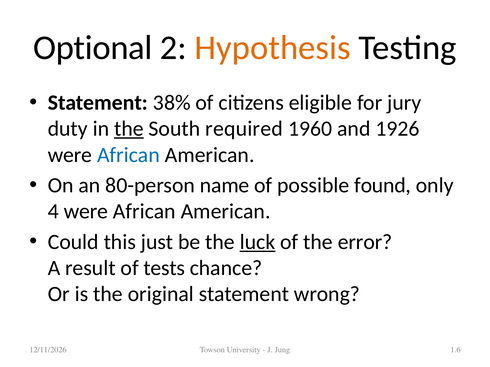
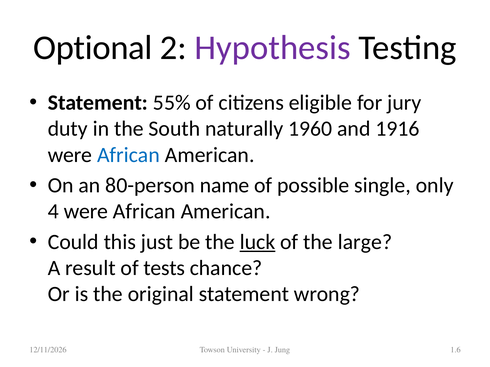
Hypothesis colour: orange -> purple (273, 48)
38%: 38% -> 55% (172, 103)
the underline: present -> none (129, 129)
required: required -> naturally (244, 129)
1926: 1926 -> 1916 (398, 129)
found: found -> single (383, 186)
error: error -> large (365, 242)
